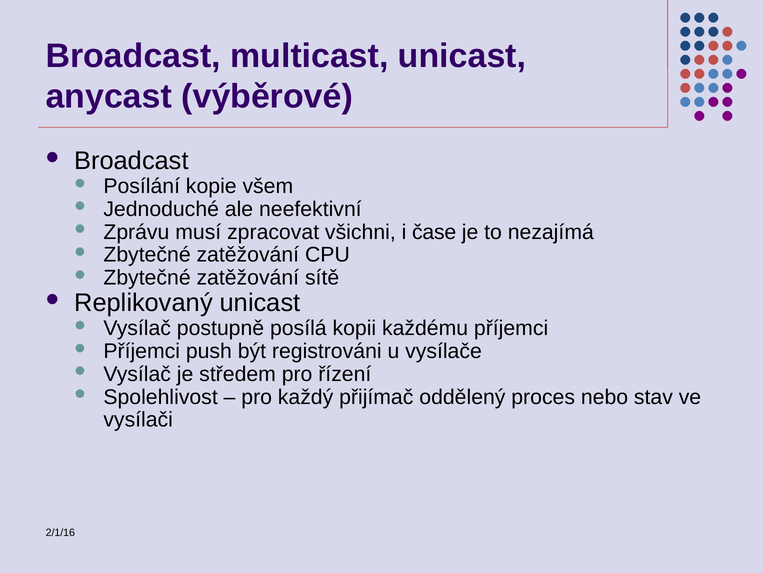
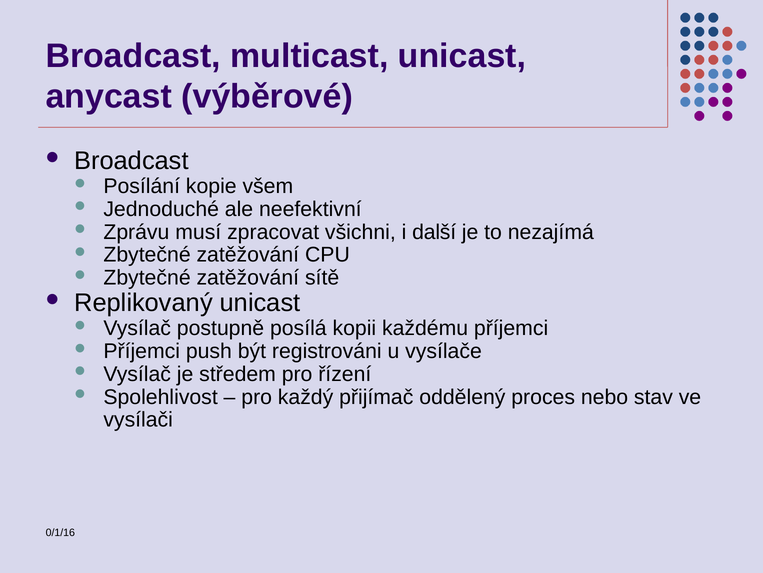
čase: čase -> další (434, 232)
2/1/16: 2/1/16 -> 0/1/16 (60, 532)
